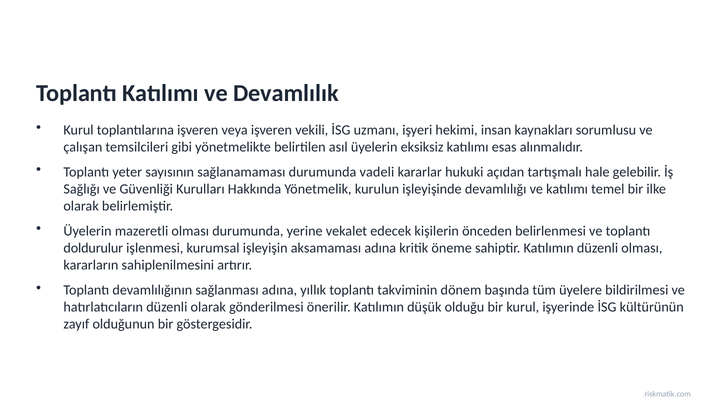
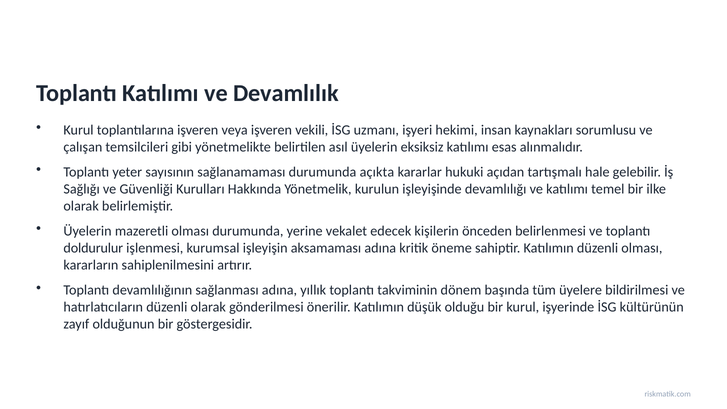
vadeli: vadeli -> açıkta (377, 172)
